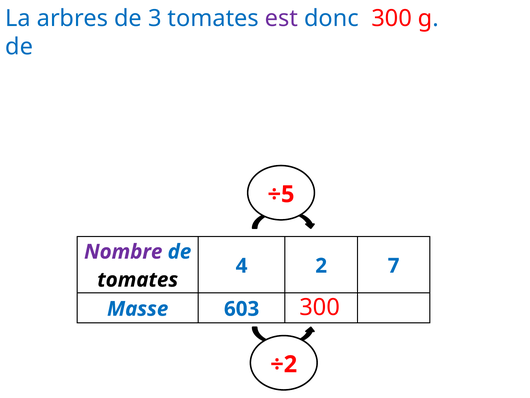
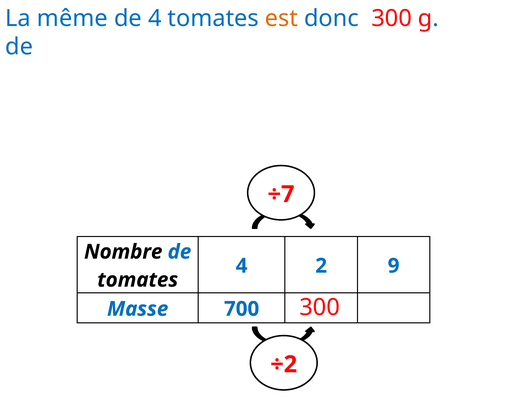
arbres: arbres -> même (72, 18)
de 3: 3 -> 4 (155, 18)
est colour: purple -> orange (281, 18)
÷5: ÷5 -> ÷7 (281, 194)
Nombre colour: purple -> black (123, 251)
7: 7 -> 9 (394, 265)
603: 603 -> 700 (242, 309)
